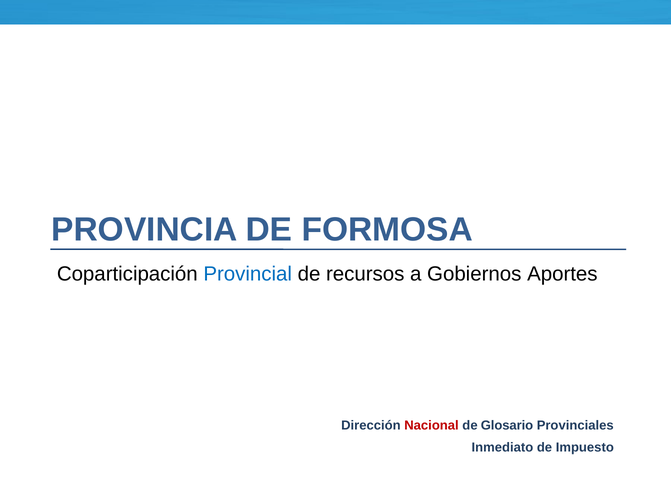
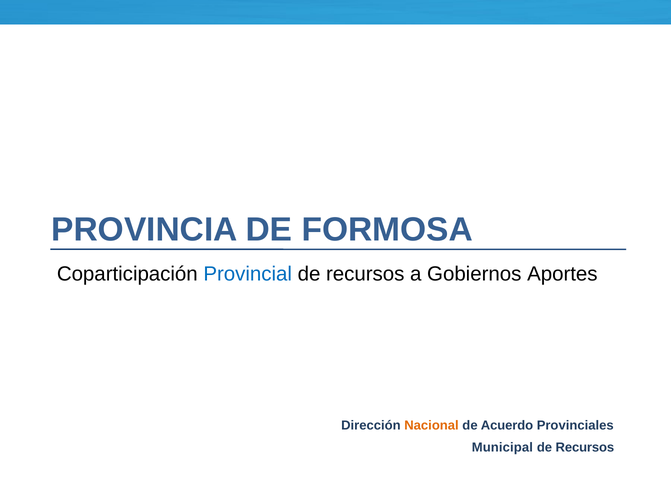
Nacional colour: red -> orange (431, 426)
Glosario: Glosario -> Acuerdo (507, 426)
Inmediato: Inmediato -> Municipal (502, 448)
Impuesto: Impuesto -> Recursos (585, 448)
